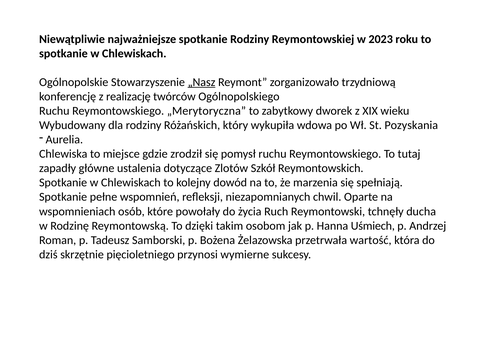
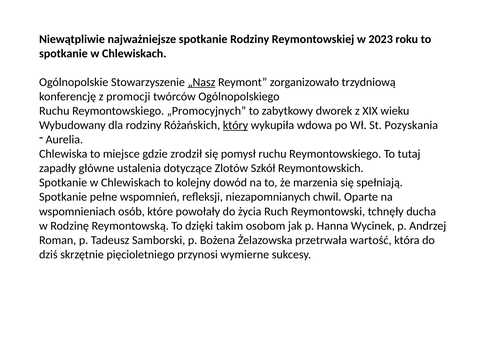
realizację: realizację -> promocji (128, 97)
„Merytoryczna: „Merytoryczna -> „Promocyjnych (206, 111)
który underline: none -> present (236, 125)
Uśmiech: Uśmiech -> Wycinek (373, 226)
